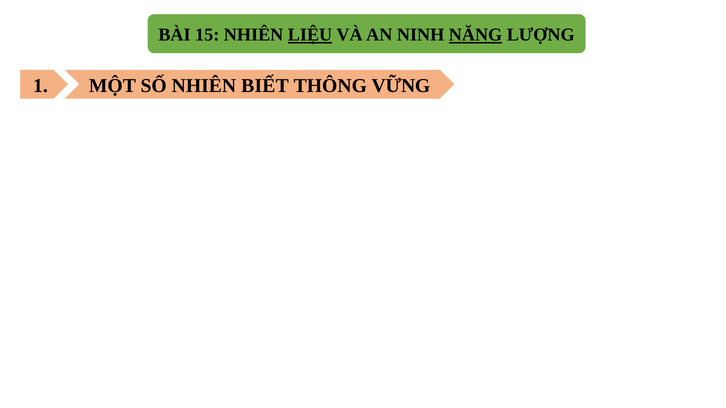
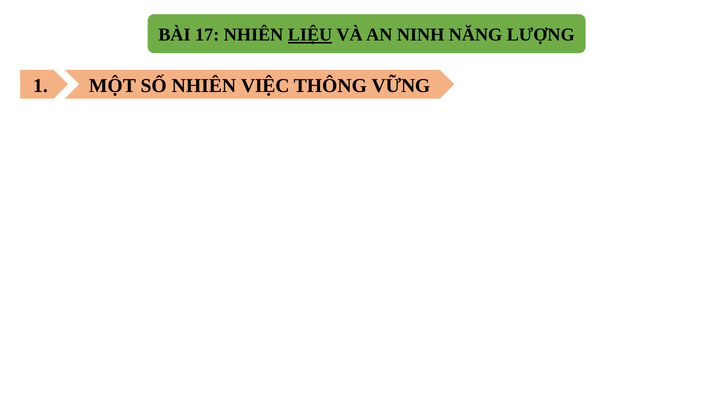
15: 15 -> 17 (207, 35)
NĂNG underline: present -> none (476, 35)
BIẾT: BIẾT -> VIỆC (265, 86)
